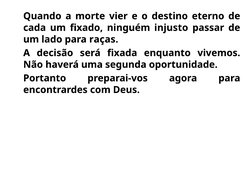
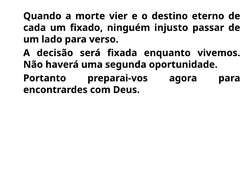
raças: raças -> verso (104, 39)
